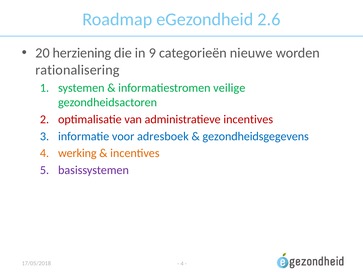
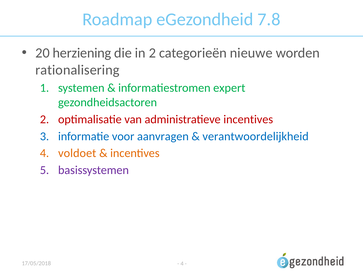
2.6: 2.6 -> 7.8 (269, 19)
in 9: 9 -> 2 (152, 53)
veilige: veilige -> expert (229, 88)
adresboek: adresboek -> aanvragen (163, 136)
gezondheidsgegevens: gezondheidsgegevens -> verantwoordelijkheid (256, 136)
werking: werking -> voldoet (77, 153)
